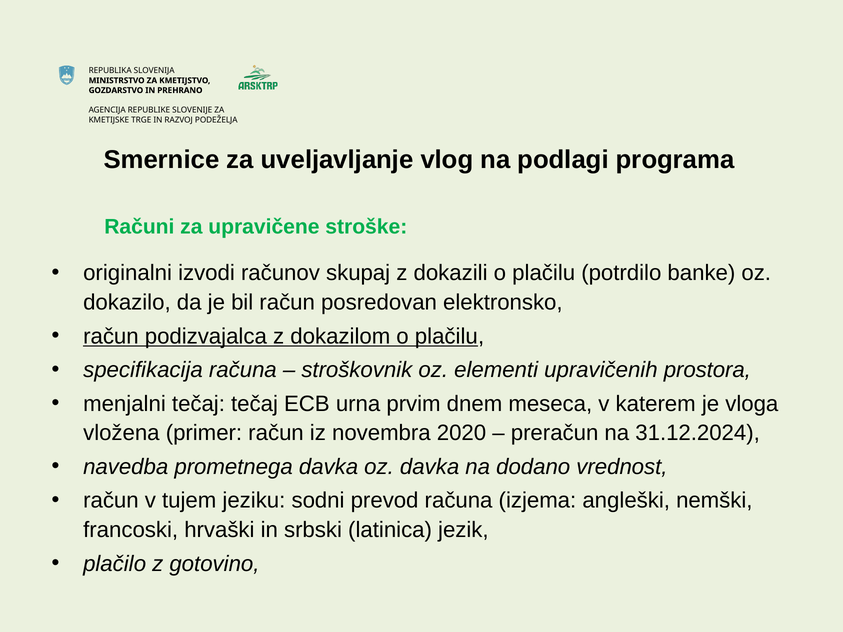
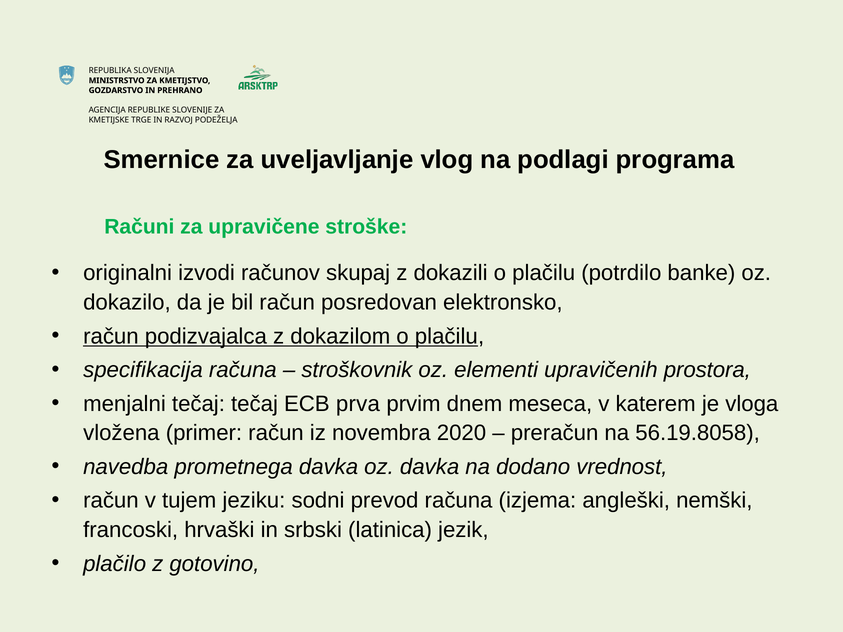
urna: urna -> prva (358, 404)
31.12.2024: 31.12.2024 -> 56.19.8058 (698, 433)
